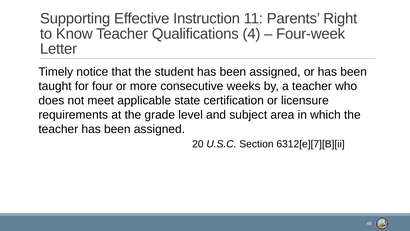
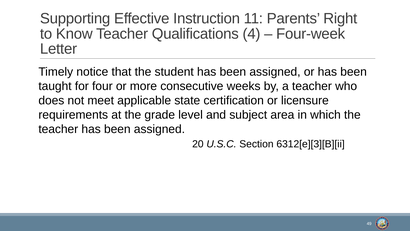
6312[e][7][B][ii: 6312[e][7][B][ii -> 6312[e][3][B][ii (311, 144)
